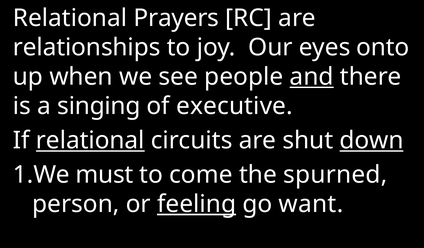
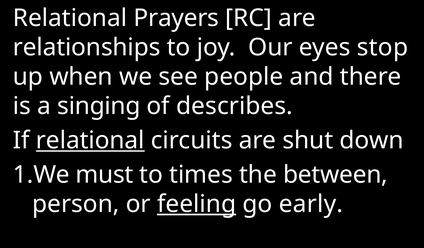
onto: onto -> stop (383, 47)
and underline: present -> none (312, 77)
executive: executive -> describes (235, 106)
down underline: present -> none (372, 141)
come: come -> times (201, 175)
spurned: spurned -> between (336, 175)
want: want -> early (311, 204)
